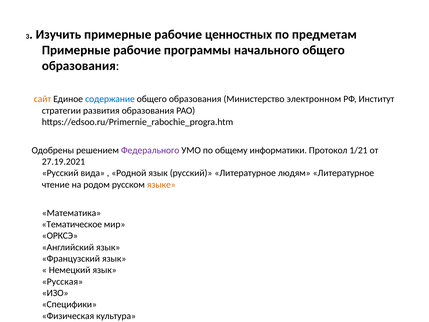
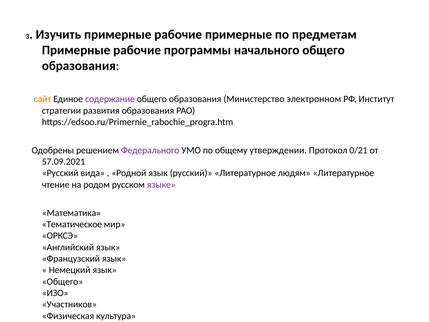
рабочие ценностных: ценностных -> примерные (239, 34)
содержание colour: blue -> purple (110, 99)
информатики: информатики -> утверждении (278, 150)
1/21: 1/21 -> 0/21 (359, 150)
27.19.2021: 27.19.2021 -> 57.09.2021 (63, 162)
языке colour: orange -> purple (161, 184)
Русская: Русская -> Общего (62, 281)
Специфики: Специфики -> Участников (69, 304)
